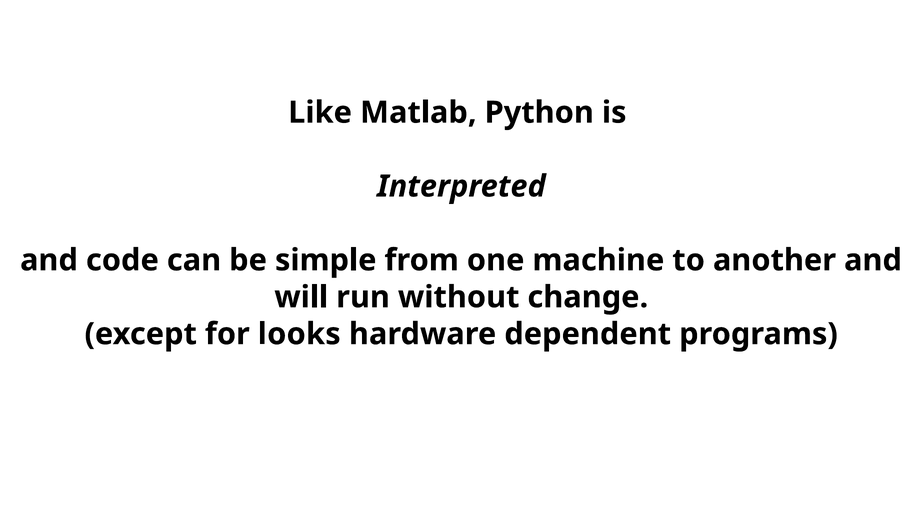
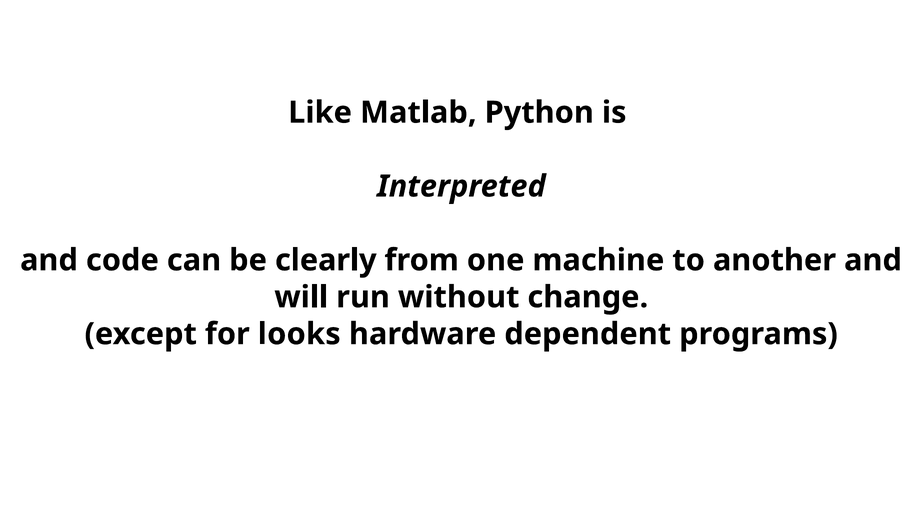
simple: simple -> clearly (326, 260)
